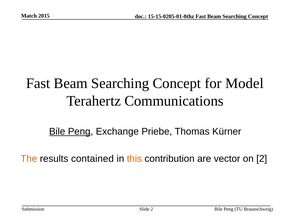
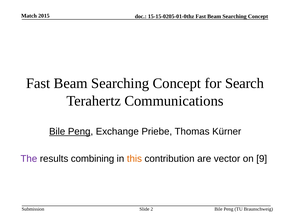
Model: Model -> Search (245, 83)
The colour: orange -> purple (29, 158)
contained: contained -> combining (93, 158)
on 2: 2 -> 9 (262, 158)
